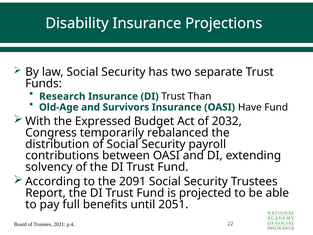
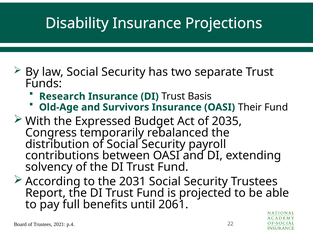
Than: Than -> Basis (200, 96)
Have: Have -> Their (250, 107)
2032: 2032 -> 2035 (227, 121)
2091: 2091 -> 2031 (133, 181)
2051: 2051 -> 2061 (173, 204)
